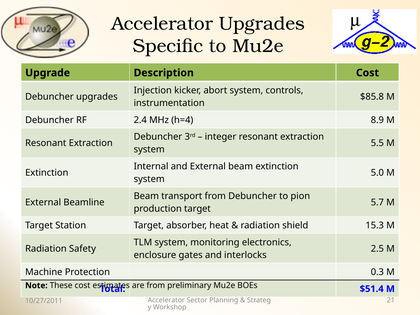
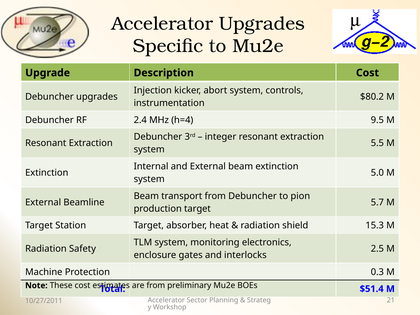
$85.8: $85.8 -> $80.2 (372, 97)
8.9: 8.9 -> 9.5 (377, 120)
